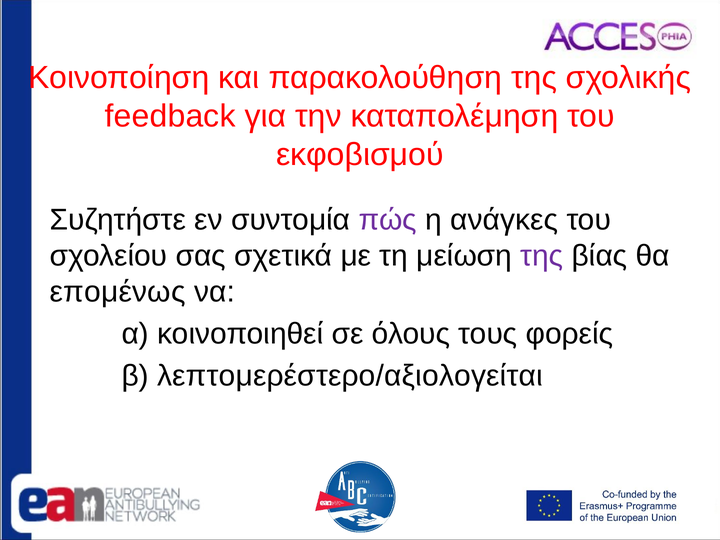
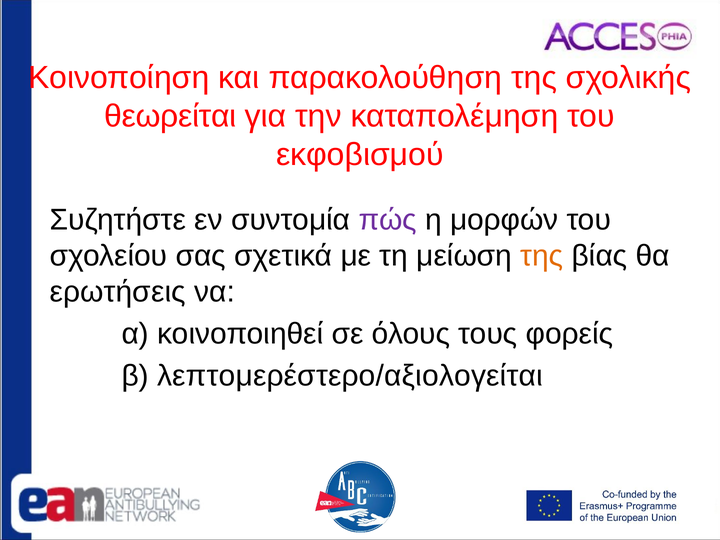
feedback: feedback -> θεωρείται (170, 116)
ανάγκες: ανάγκες -> μορφών (504, 220)
της colour: purple -> orange (542, 256)
επομένως: επομένως -> ερωτήσεις (118, 292)
